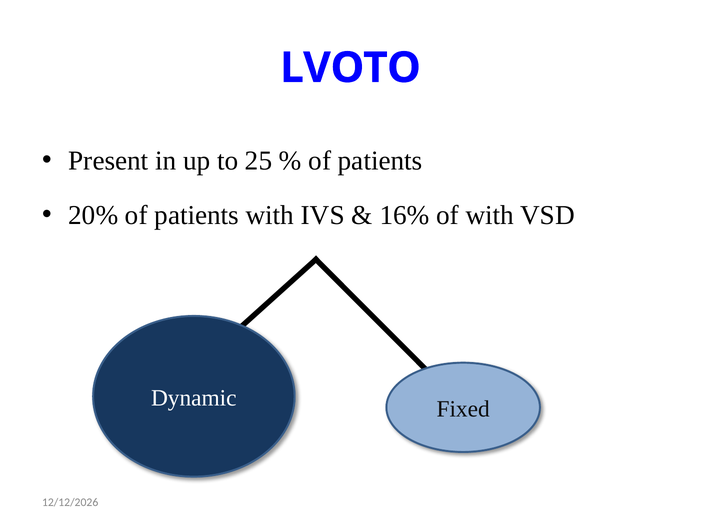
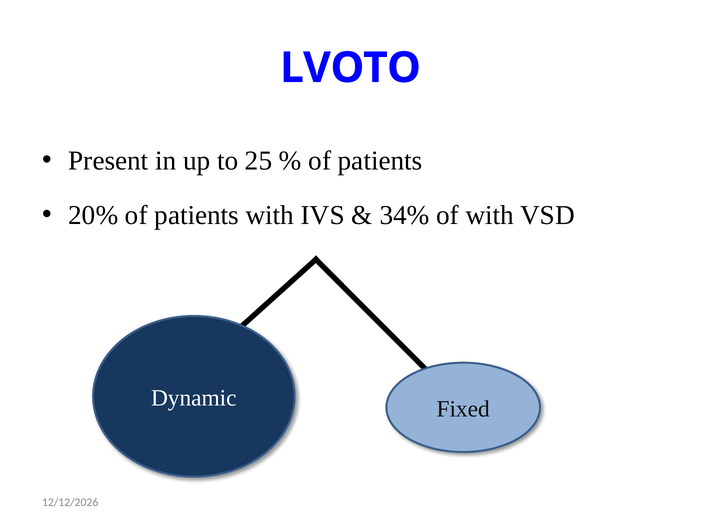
16%: 16% -> 34% (404, 215)
